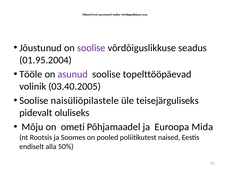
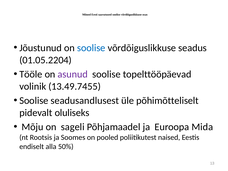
soolise colour: purple -> blue (91, 48)
01.95.2004: 01.95.2004 -> 01.05.2204 (46, 60)
03.40.2005: 03.40.2005 -> 13.49.7455 (75, 86)
naisüliõpilastele: naisüliõpilastele -> seadusandlusest (85, 101)
teisejärguliseks: teisejärguliseks -> põhimõtteliselt (167, 101)
ometi: ometi -> sageli (73, 127)
